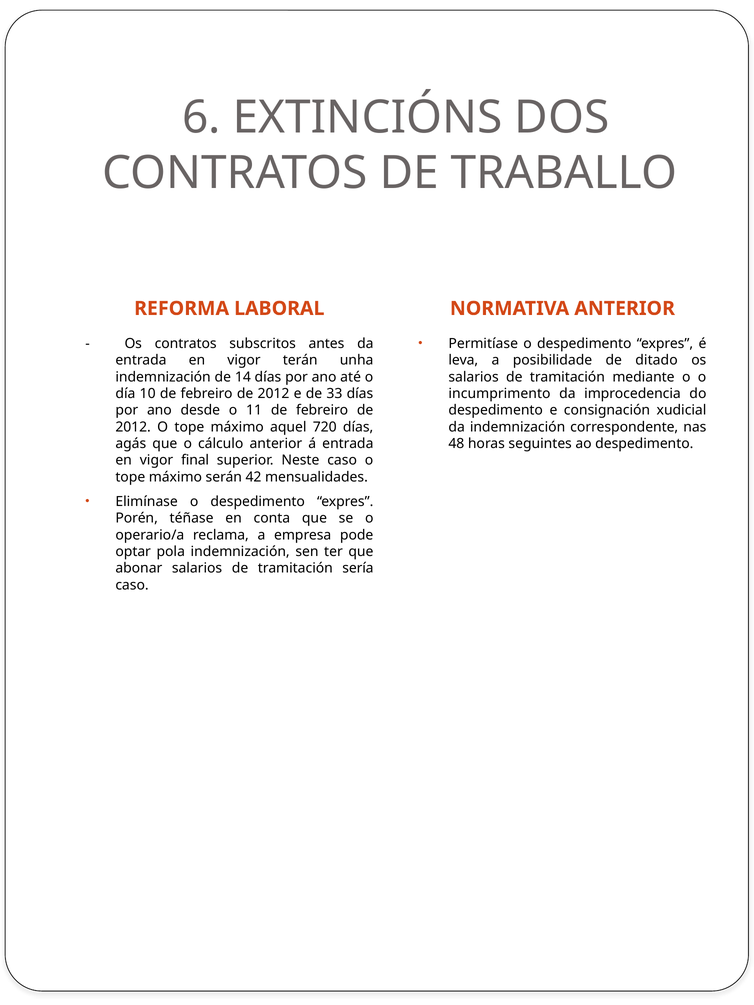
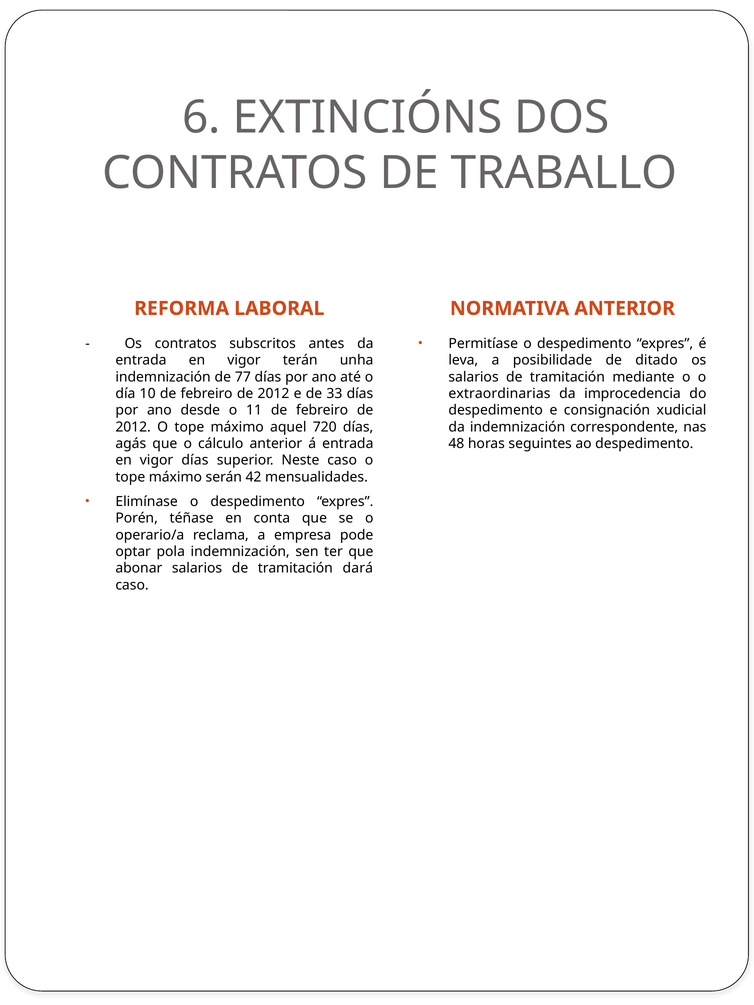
14: 14 -> 77 (243, 377)
incumprimento: incumprimento -> extraordinarias (499, 394)
vigor final: final -> días (195, 460)
sería: sería -> dará (358, 569)
